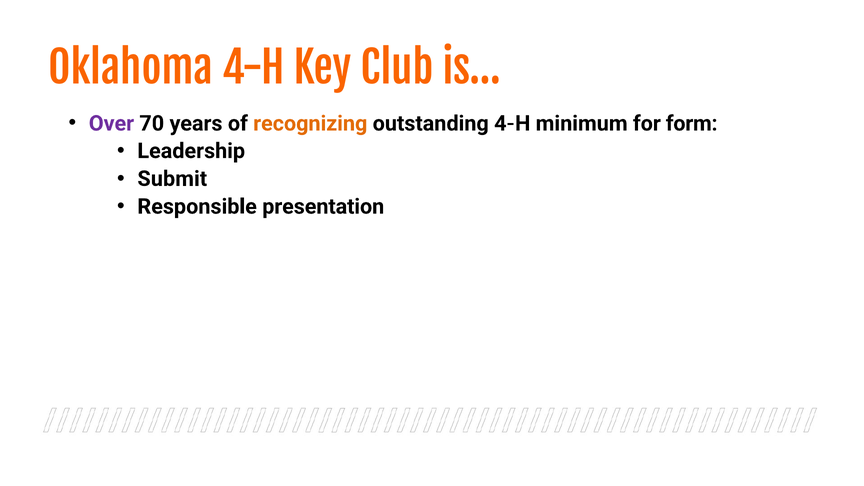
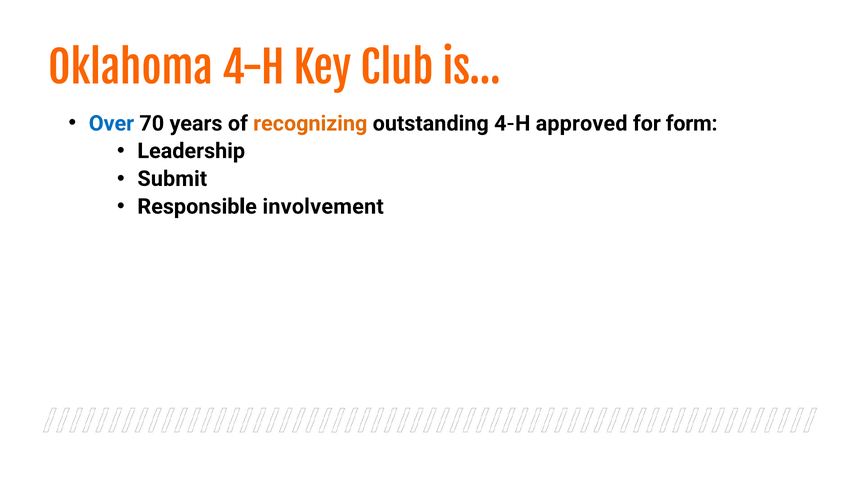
Over colour: purple -> blue (111, 123)
minimum: minimum -> approved (582, 123)
presentation: presentation -> involvement (323, 207)
